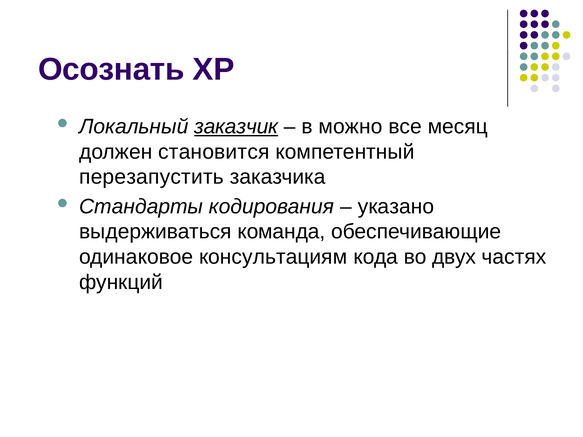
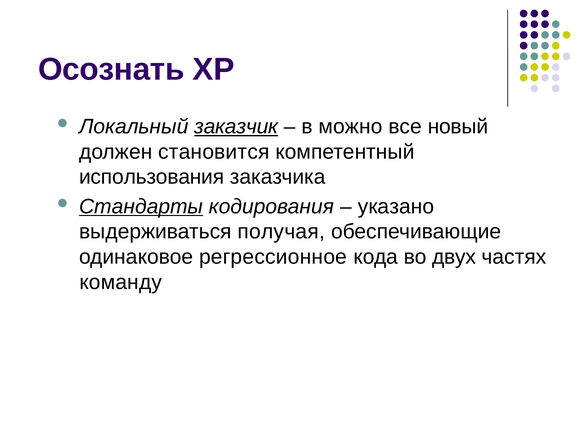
месяц: месяц -> новый (458, 127)
перезапустить: перезапустить -> использования (152, 177)
Стандарты underline: none -> present (141, 207)
команда: команда -> получая (281, 232)
консультациям: консультациям -> регрессионное (273, 257)
функций: функций -> команду (121, 282)
